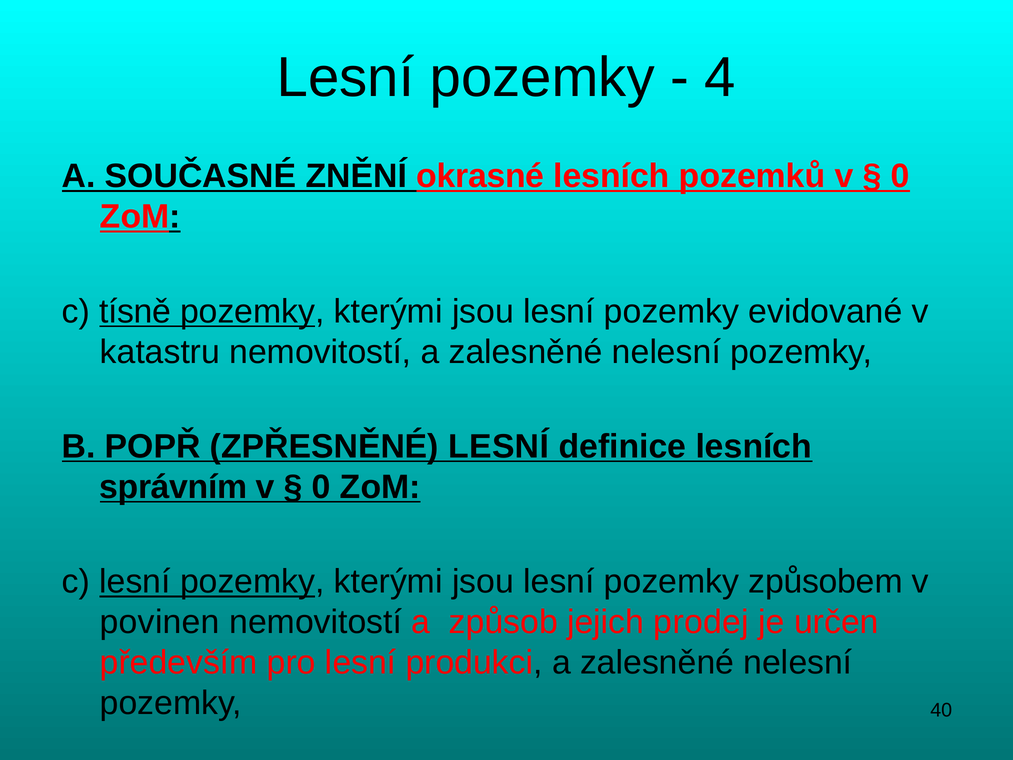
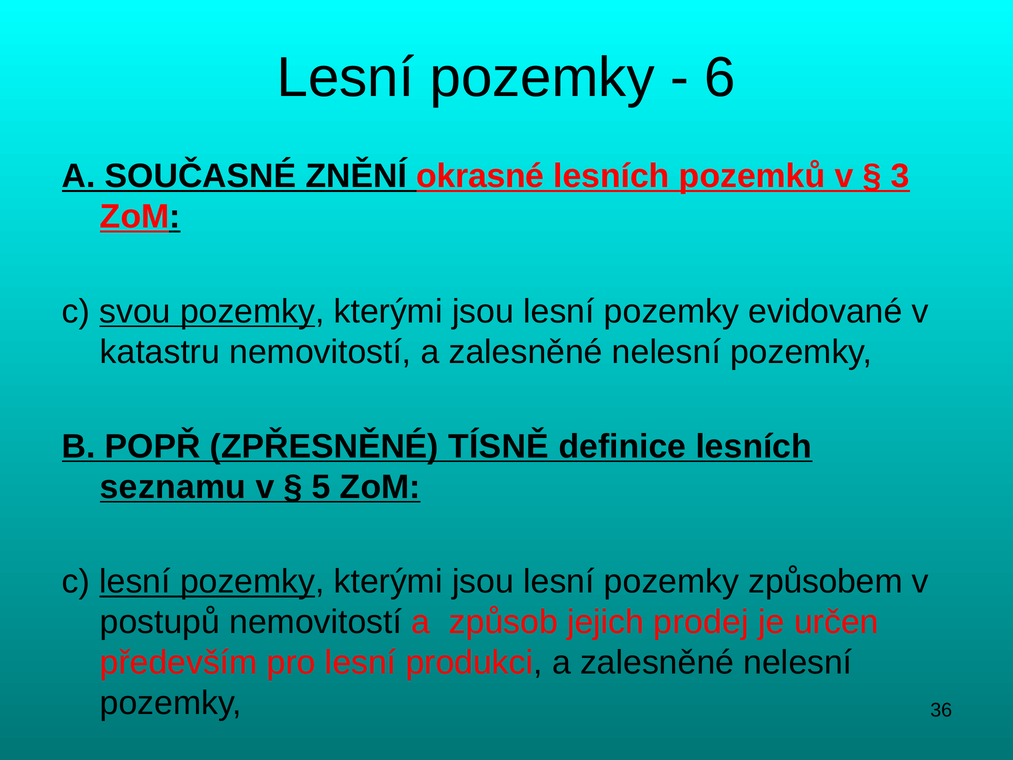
4: 4 -> 6 (720, 77)
0: 0 -> 3 (900, 176)
tísně: tísně -> svou (135, 311)
ZPŘESNĚNÉ LESNÍ: LESNÍ -> TÍSNĚ (499, 446)
správním: správním -> seznamu (173, 487)
0: 0 -> 5 (321, 487)
povinen: povinen -> postupů (160, 622)
40: 40 -> 36 (941, 710)
